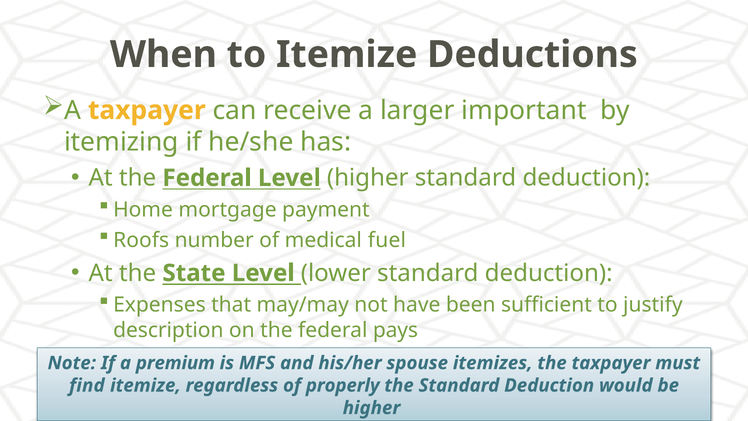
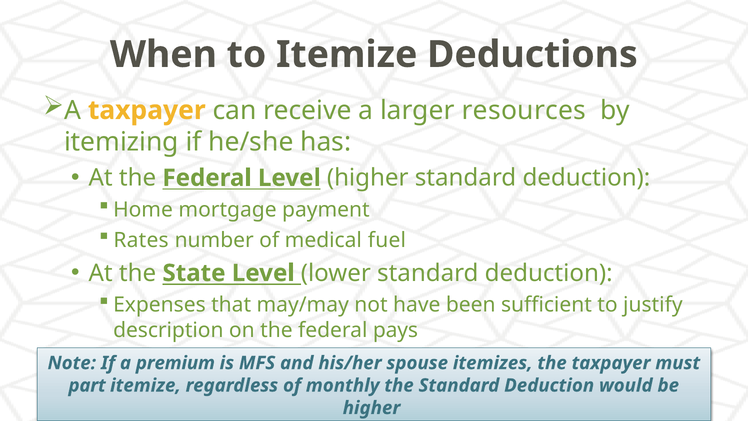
important: important -> resources (524, 110)
Roofs: Roofs -> Rates (141, 240)
find: find -> part (87, 385)
properly: properly -> monthly (343, 385)
